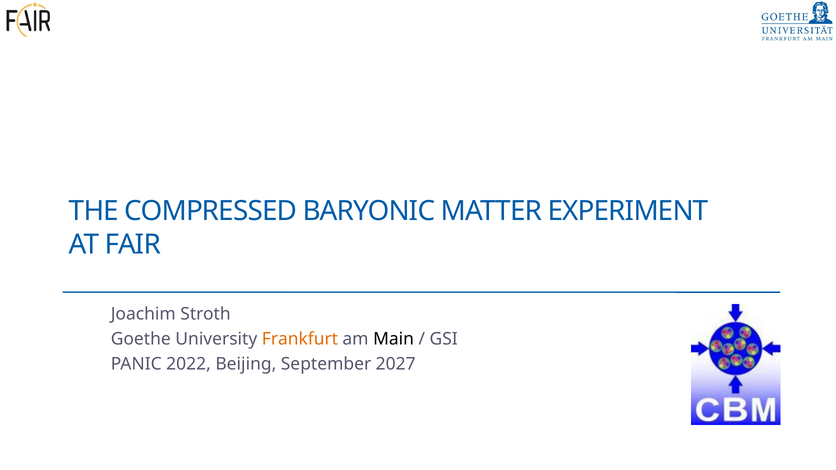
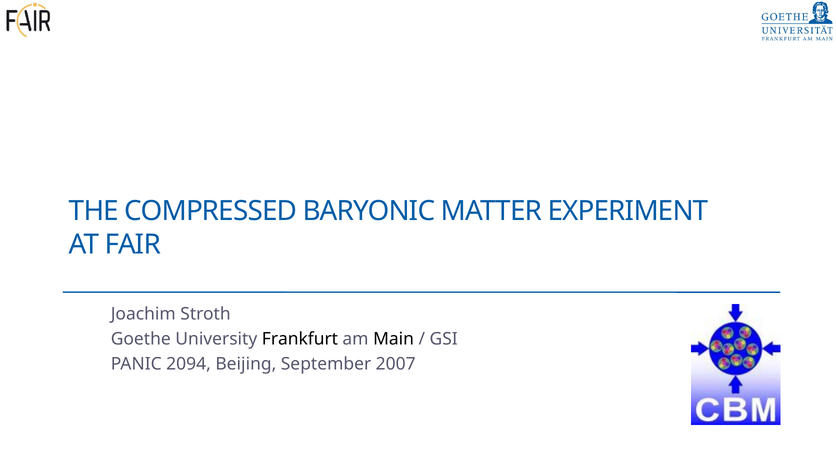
Frankfurt colour: orange -> black (300, 339)
2022: 2022 -> 2094 (189, 364)
2027: 2027 -> 2007 (396, 364)
